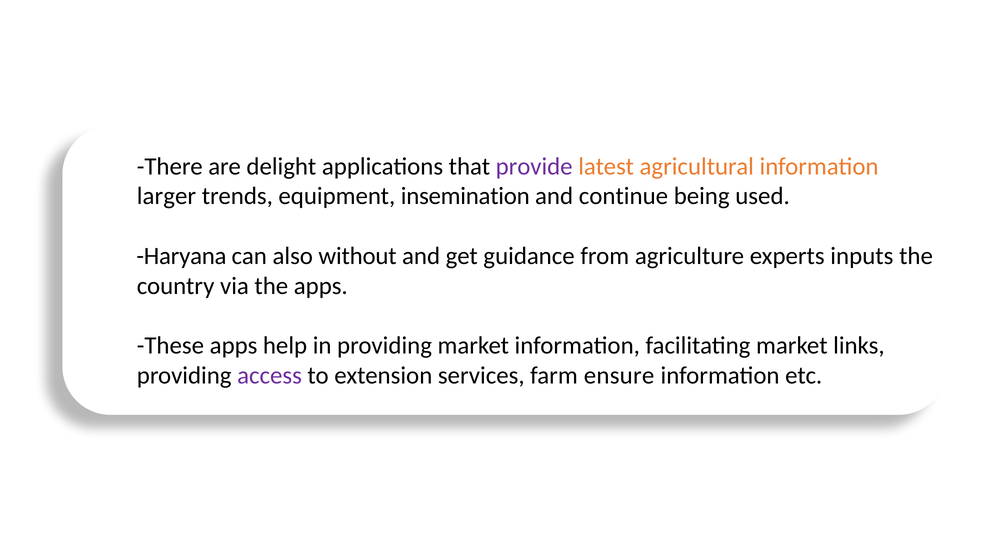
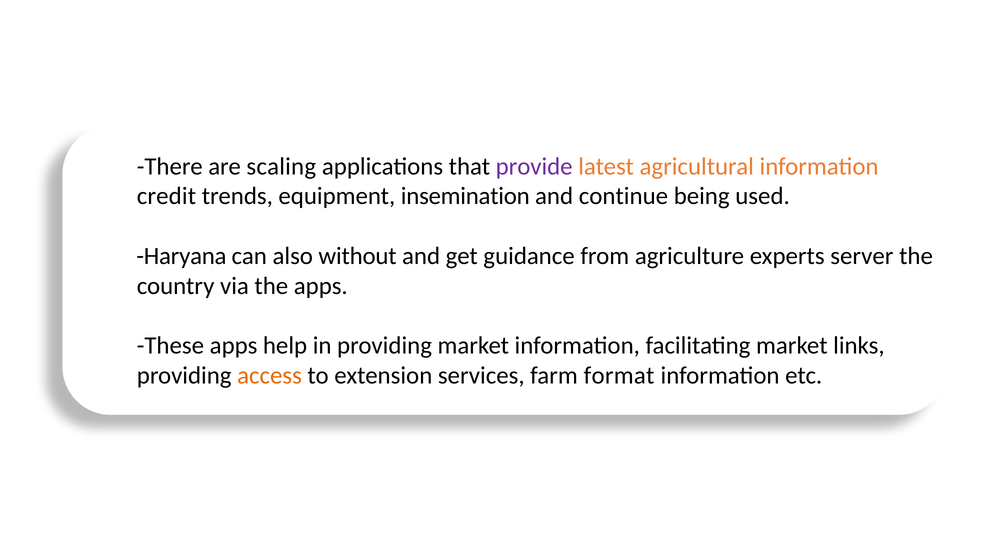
delight: delight -> scaling (281, 166)
larger: larger -> credit (166, 196)
inputs: inputs -> server (862, 256)
access colour: purple -> orange (270, 375)
ensure: ensure -> format (619, 375)
